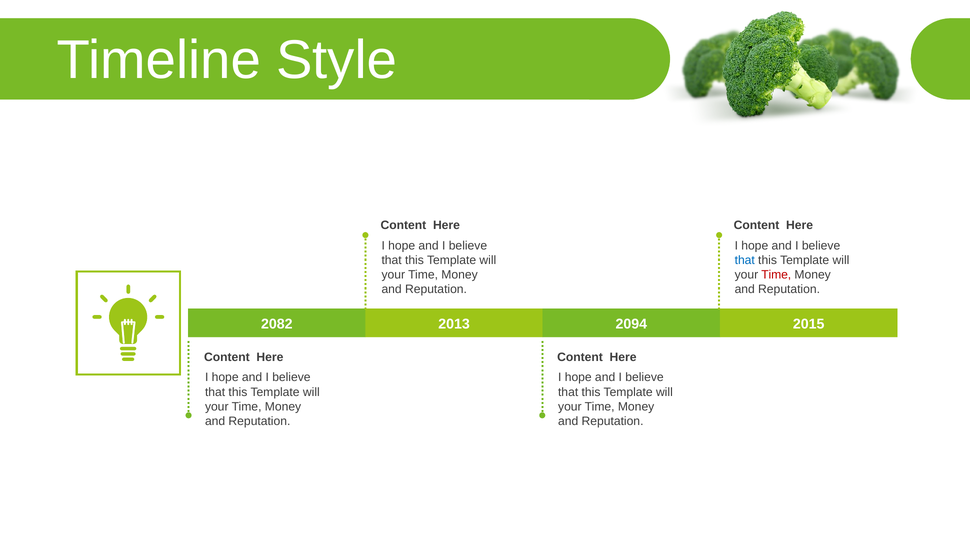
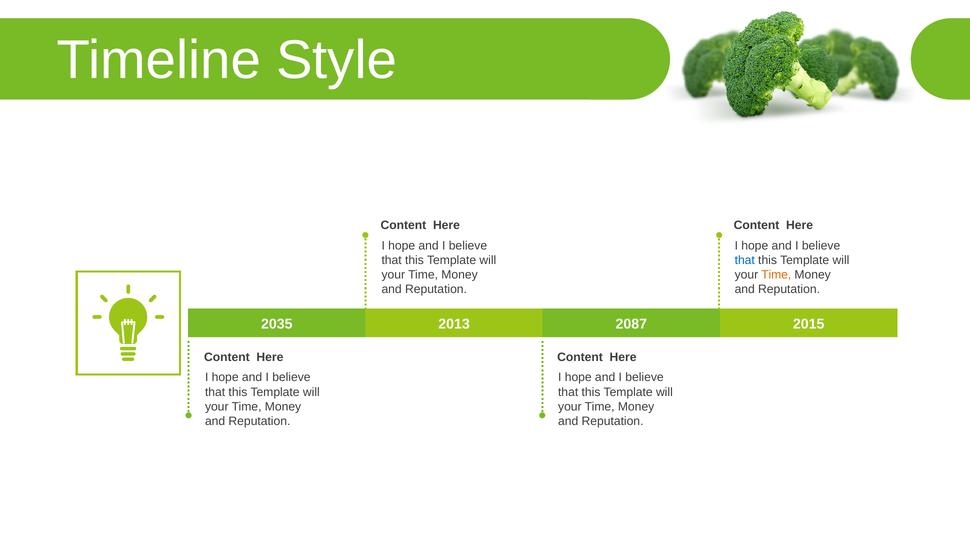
Time colour: red -> orange (776, 275)
2082: 2082 -> 2035 (277, 324)
2094: 2094 -> 2087 (631, 324)
